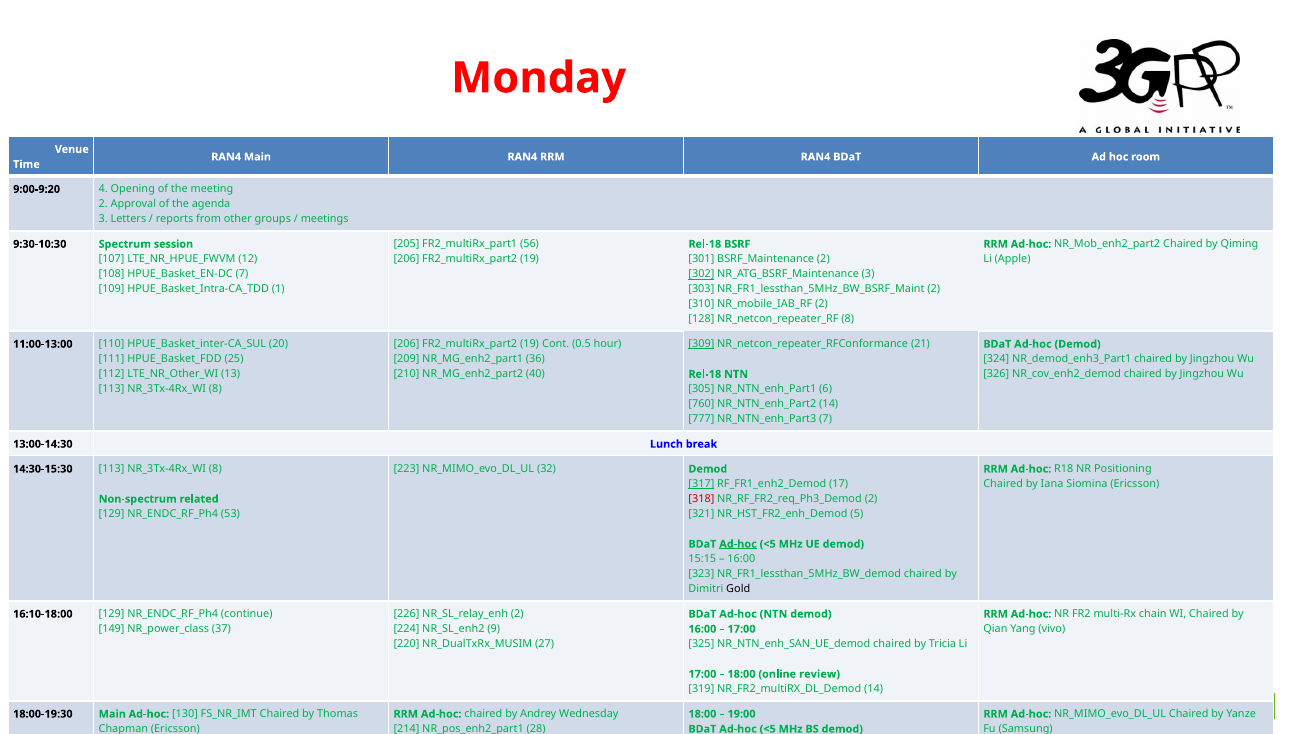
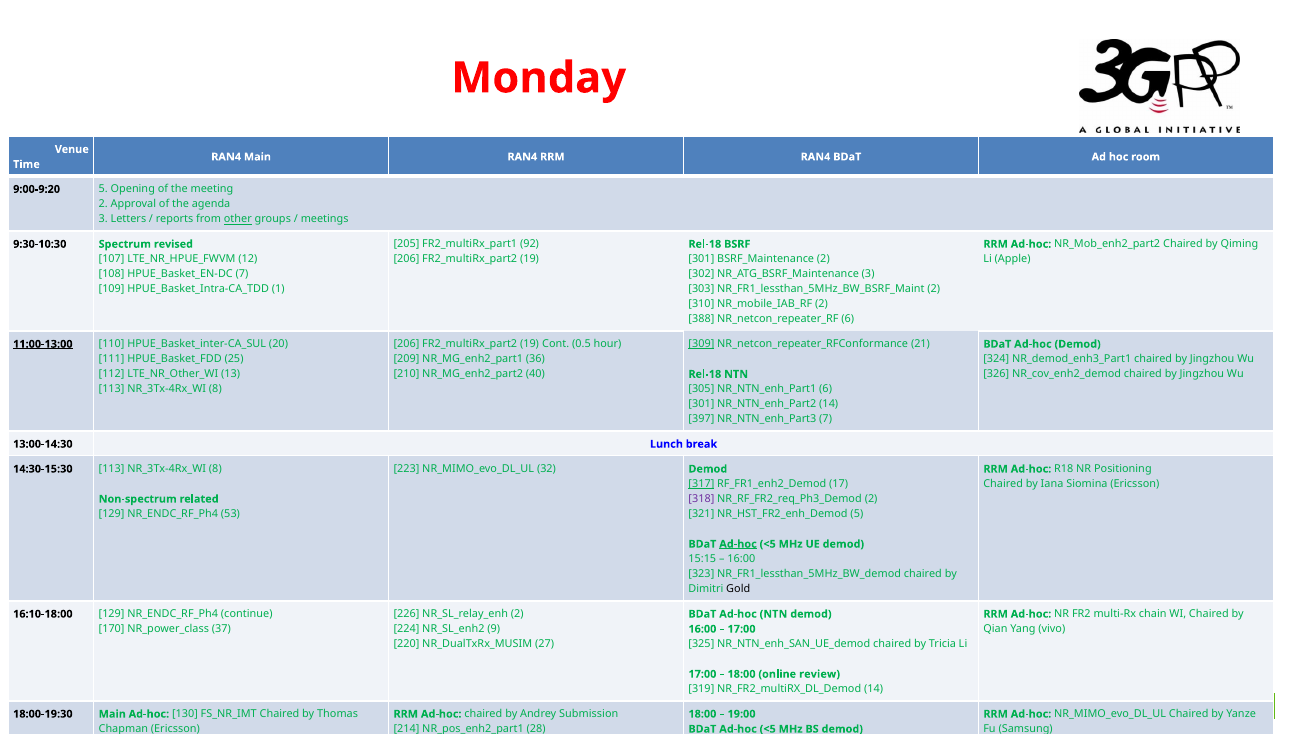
9:00-9:20 4: 4 -> 5 (103, 189)
other underline: none -> present (238, 219)
56: 56 -> 92 (530, 244)
session: session -> revised (173, 244)
302 underline: present -> none (701, 274)
128: 128 -> 388 (701, 319)
8: 8 -> 6 (848, 319)
11:00-13:00 underline: none -> present (43, 344)
760: 760 -> 301 (701, 404)
777: 777 -> 397 (701, 419)
318 colour: red -> purple (701, 499)
149: 149 -> 170 (112, 629)
Wednesday: Wednesday -> Submission (589, 714)
